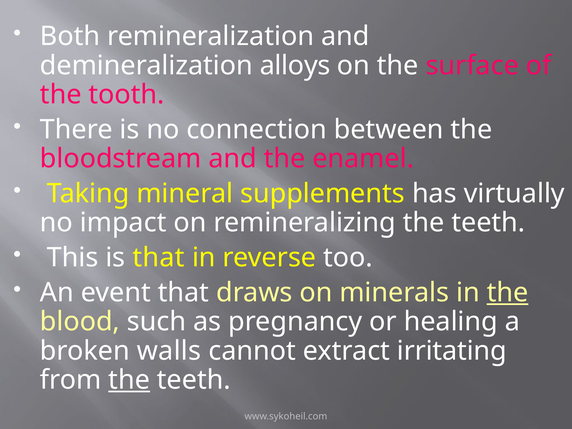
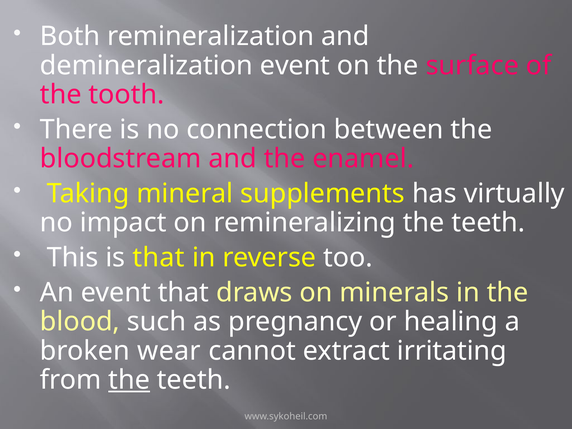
demineralization alloys: alloys -> event (295, 65)
the underline: present -> none (508, 292)
walls: walls -> wear (169, 351)
